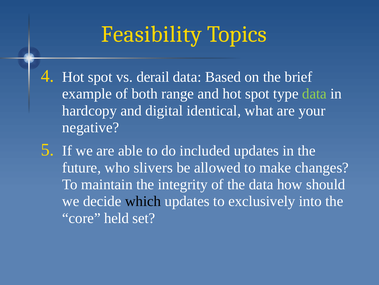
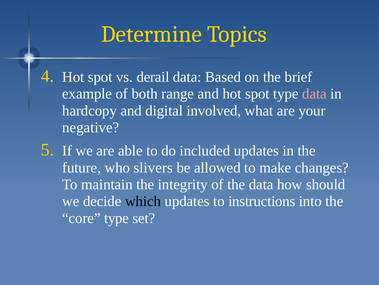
Feasibility: Feasibility -> Determine (152, 34)
data colour: light green -> pink (314, 94)
identical: identical -> involved (214, 110)
exclusively: exclusively -> instructions (262, 201)
core held: held -> type (117, 218)
